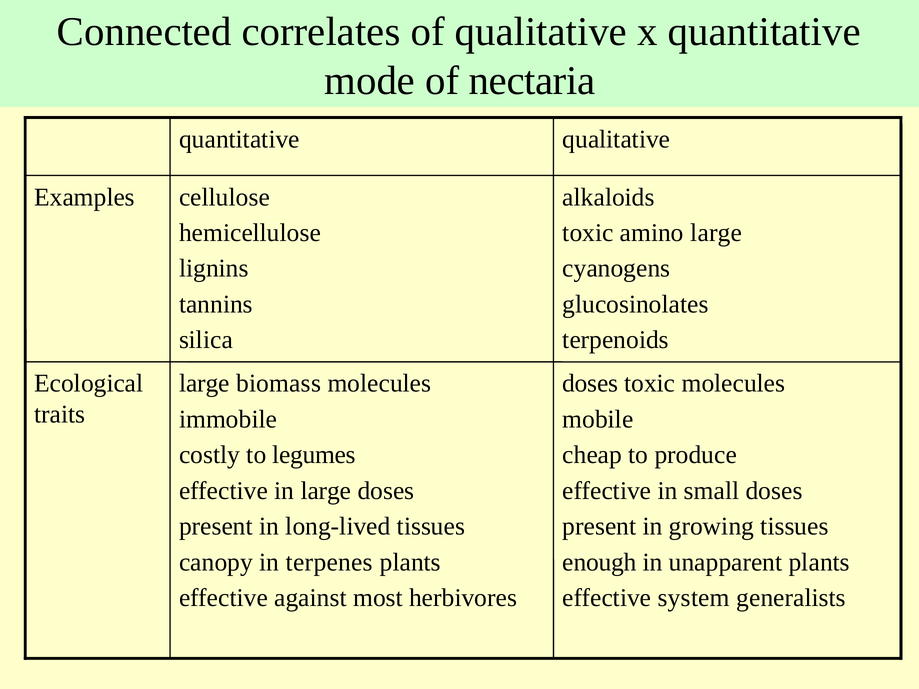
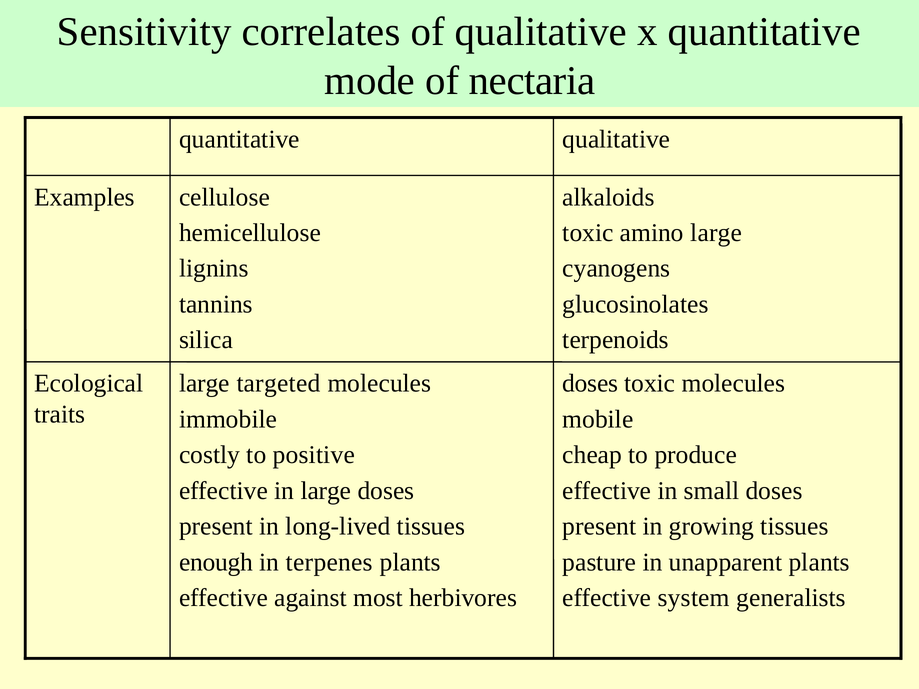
Connected: Connected -> Sensitivity (144, 32)
biomass: biomass -> targeted (279, 384)
legumes: legumes -> positive (314, 455)
canopy: canopy -> enough (216, 562)
enough: enough -> pasture (599, 562)
